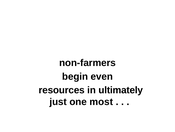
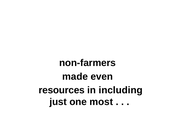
begin: begin -> made (75, 76)
ultimately: ultimately -> including (121, 90)
